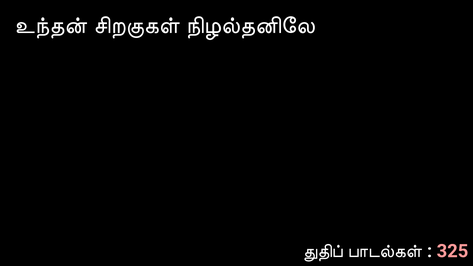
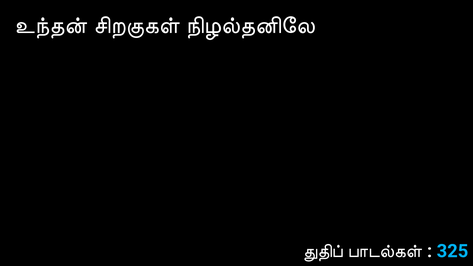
325 colour: pink -> light blue (452, 251)
